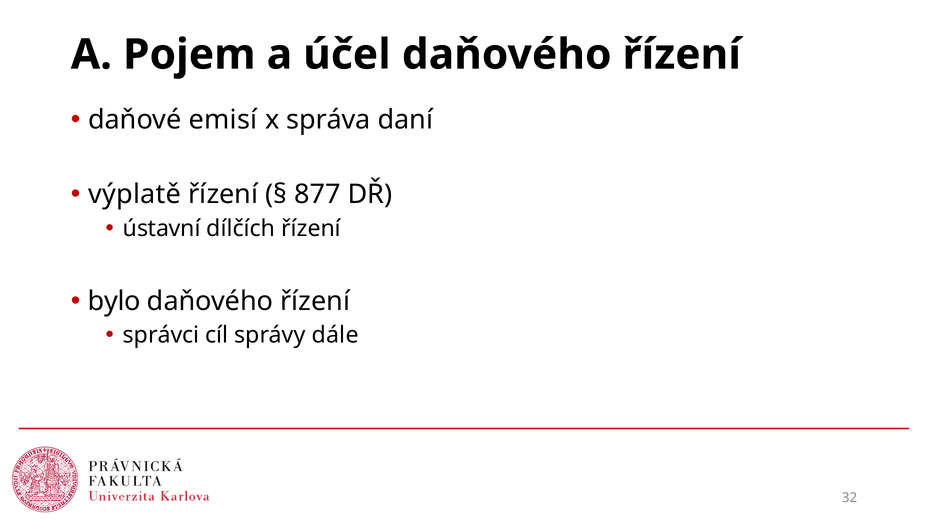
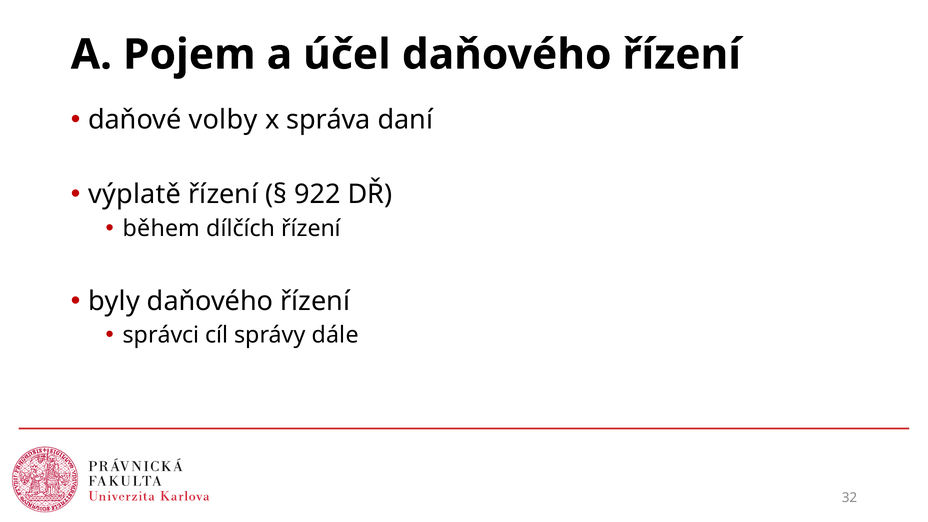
emisí: emisí -> volby (223, 120)
877: 877 -> 922 (317, 195)
ústavní: ústavní -> během (162, 229)
bylo: bylo -> byly (114, 301)
